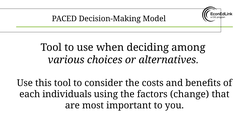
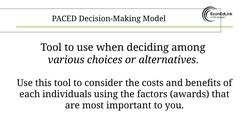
change: change -> awards (190, 94)
